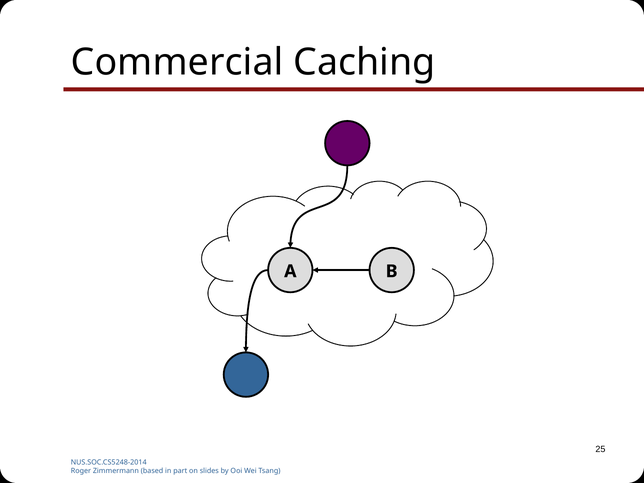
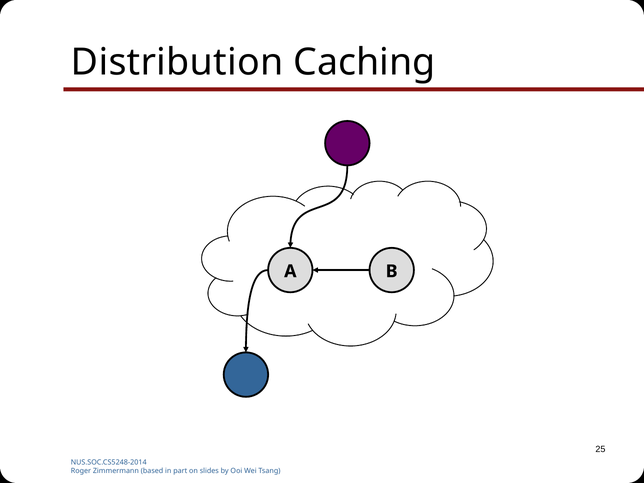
Commercial: Commercial -> Distribution (177, 62)
